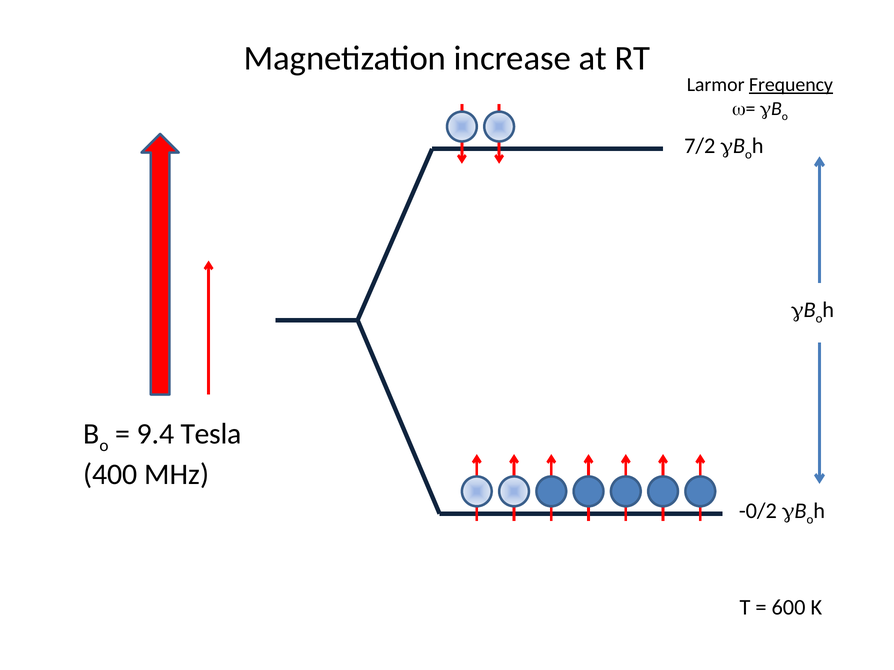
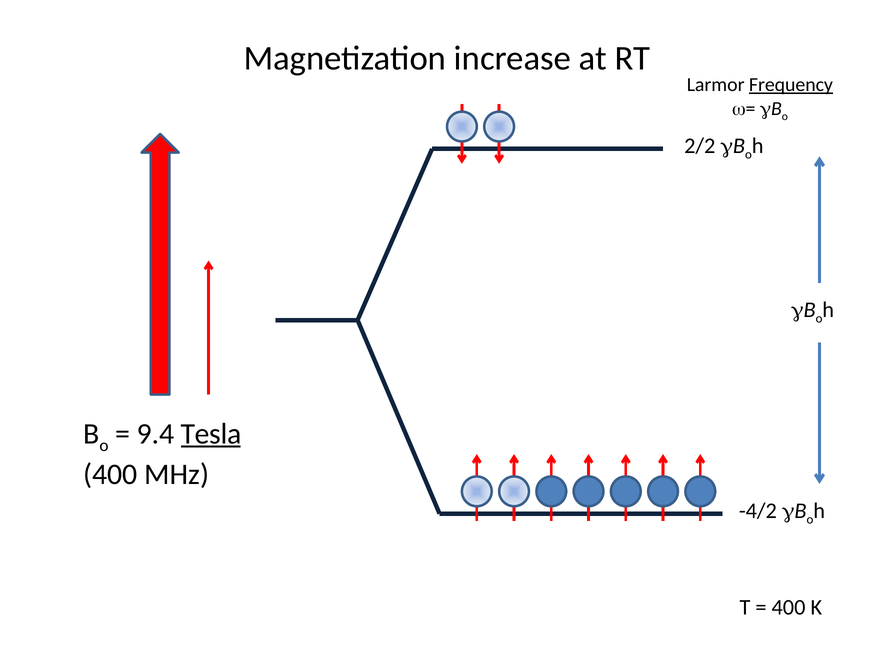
7/2: 7/2 -> 2/2 (700, 146)
Tesla underline: none -> present (211, 434)
-0/2: -0/2 -> -4/2 (758, 511)
600: 600 -> 400 (789, 608)
